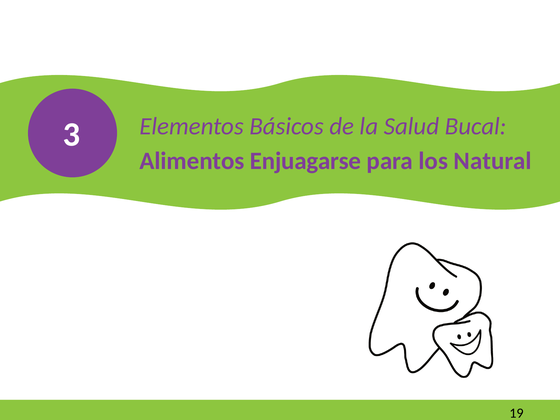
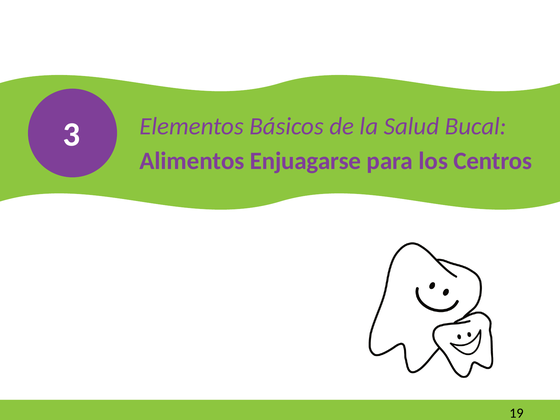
Natural: Natural -> Centros (493, 161)
